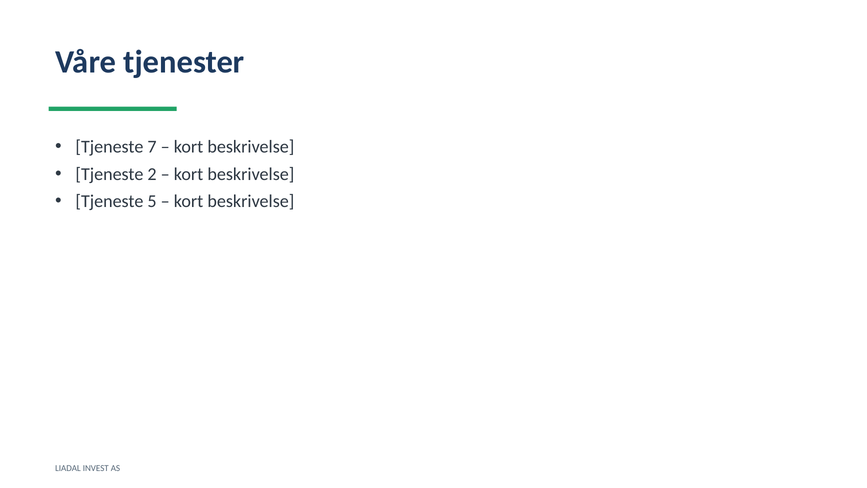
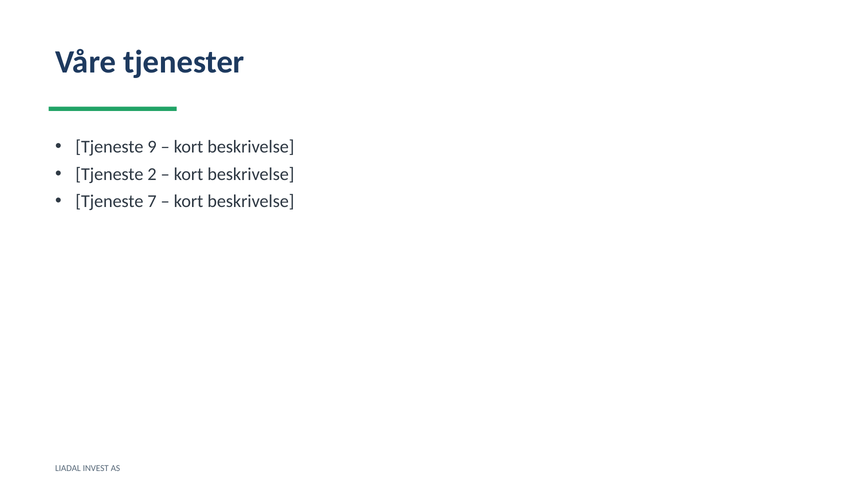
7: 7 -> 9 (152, 147)
5: 5 -> 7 (152, 201)
